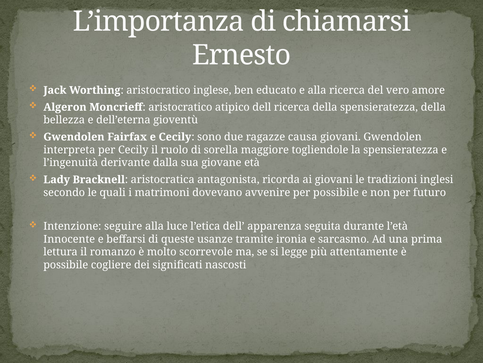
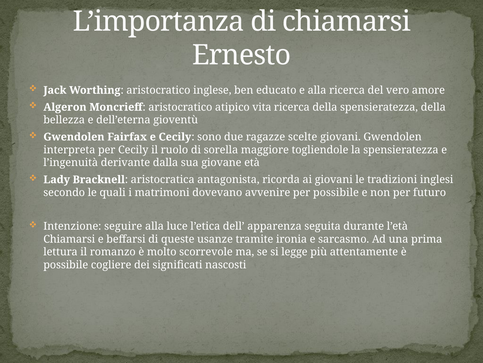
atipico dell: dell -> vita (262, 107)
causa: causa -> scelte (303, 137)
Innocente: Innocente -> Chiamarsi (69, 239)
